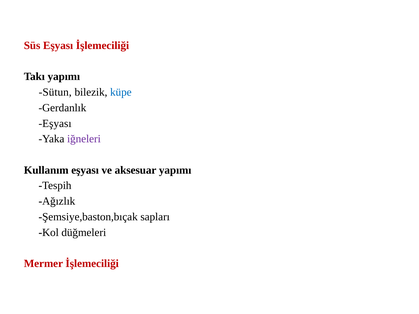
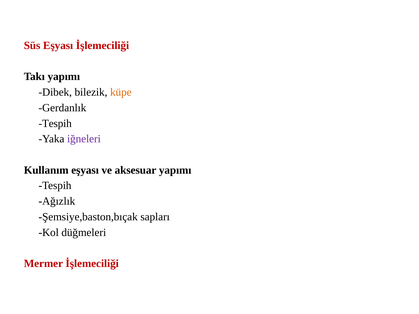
Sütun: Sütun -> Dibek (55, 92)
küpe colour: blue -> orange (121, 92)
Eşyası: Eşyası -> Tespih (55, 123)
